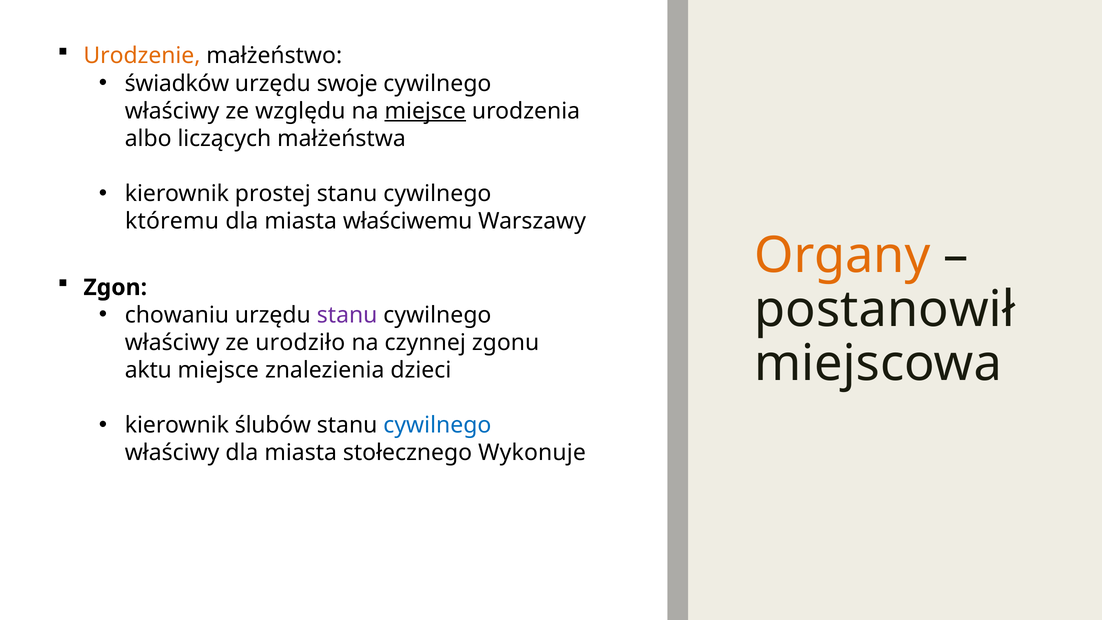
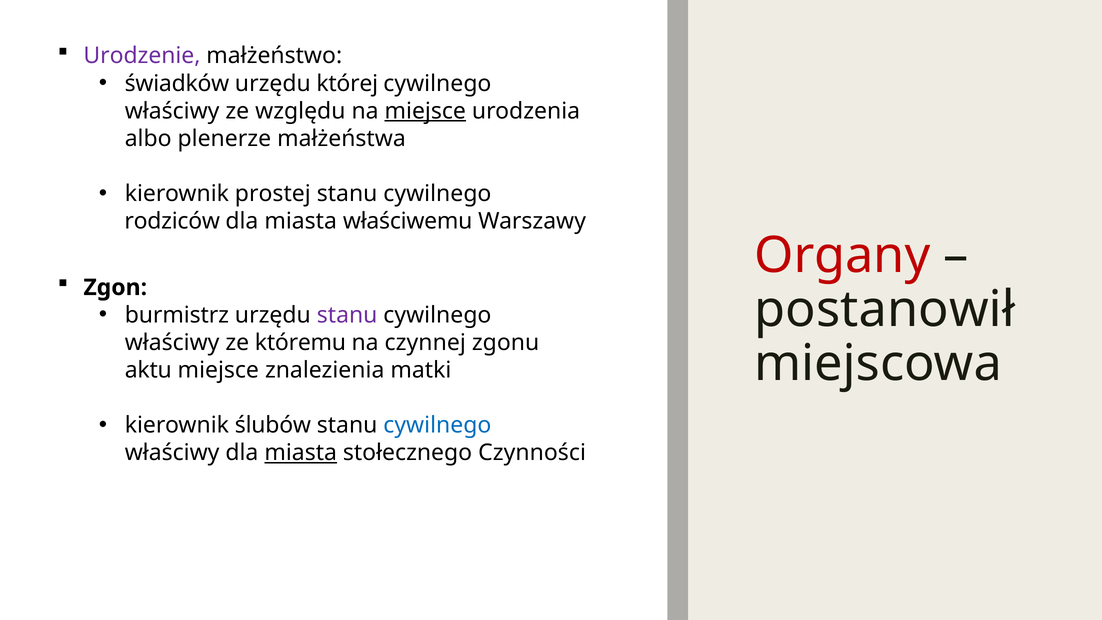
Urodzenie colour: orange -> purple (142, 56)
swoje: swoje -> której (347, 83)
liczących: liczących -> plenerze (224, 139)
któremu: któremu -> rodziców (172, 221)
Organy colour: orange -> red (842, 255)
chowaniu: chowaniu -> burmistrz (177, 315)
urodziło: urodziło -> któremu (300, 343)
dzieci: dzieci -> matki (421, 370)
miasta underline: none -> present (301, 453)
Wykonuje: Wykonuje -> Czynności (532, 453)
